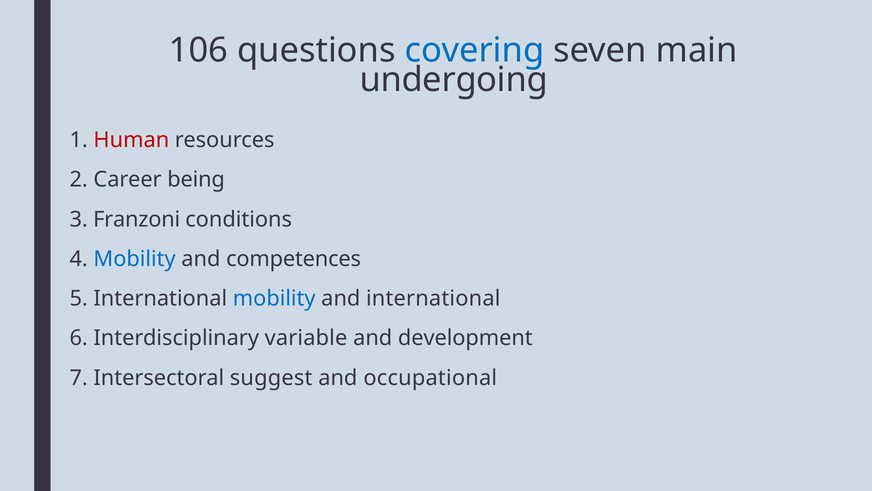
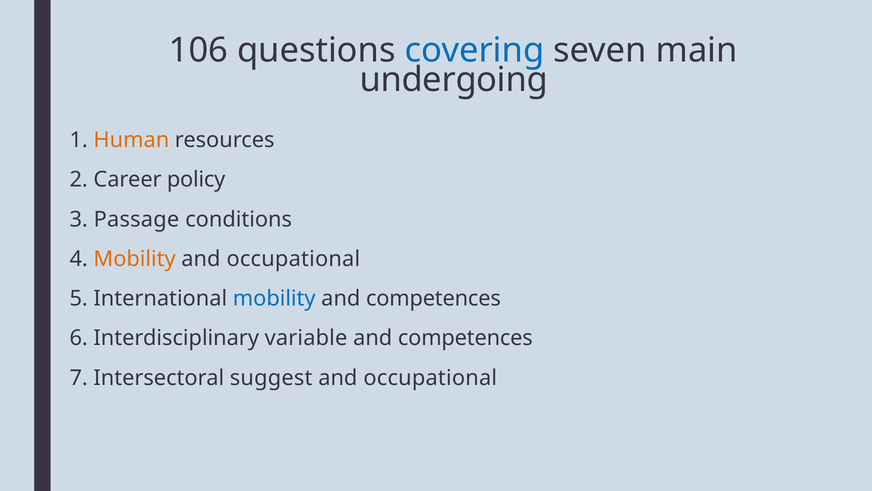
Human colour: red -> orange (131, 140)
being: being -> policy (196, 180)
Franzoni: Franzoni -> Passage (136, 219)
Mobility colour: blue -> orange (135, 259)
competences: competences -> occupational (293, 259)
international: international -> competences (433, 298)
development: development -> competences (465, 338)
